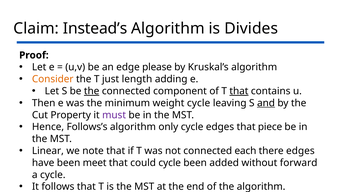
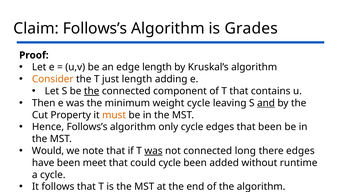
Claim Instead’s: Instead’s -> Follows’s (95, 29)
Divides: Divides -> Grades (251, 29)
edge please: please -> length (157, 67)
that underline: present -> none (239, 91)
must colour: purple -> orange (114, 115)
that piece: piece -> been (270, 127)
Linear: Linear -> Would (48, 151)
was underline: none -> present (153, 151)
each: each -> long (245, 151)
forward: forward -> runtime (299, 163)
